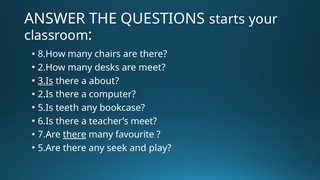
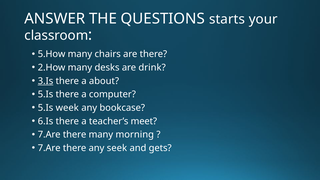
8.How: 8.How -> 5.How (52, 54)
are meet: meet -> drink (152, 68)
2.Is: 2.Is -> 5.Is (46, 94)
teeth: teeth -> week (67, 108)
there underline: present -> none (75, 135)
favourite: favourite -> morning (135, 135)
5.Are: 5.Are -> 7.Are (49, 148)
play: play -> gets (160, 148)
